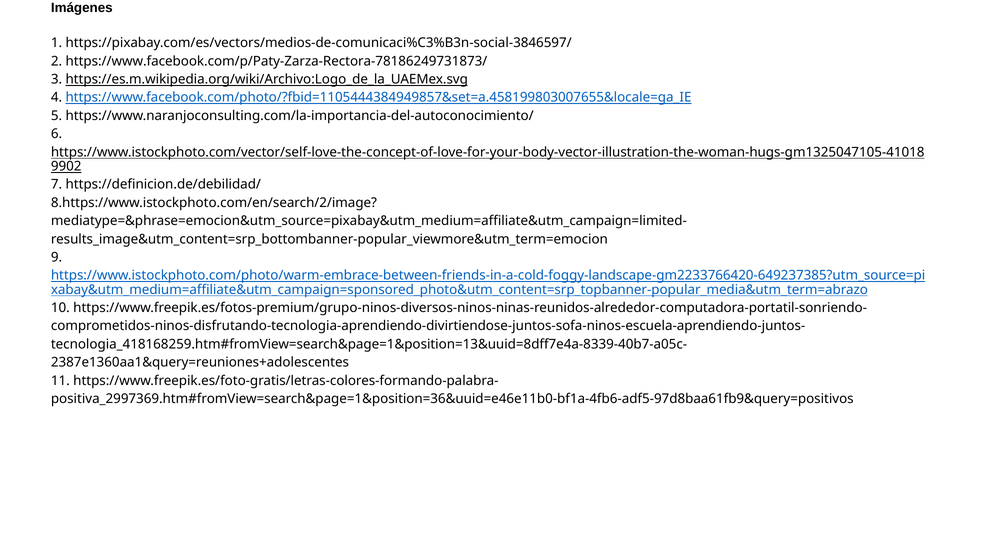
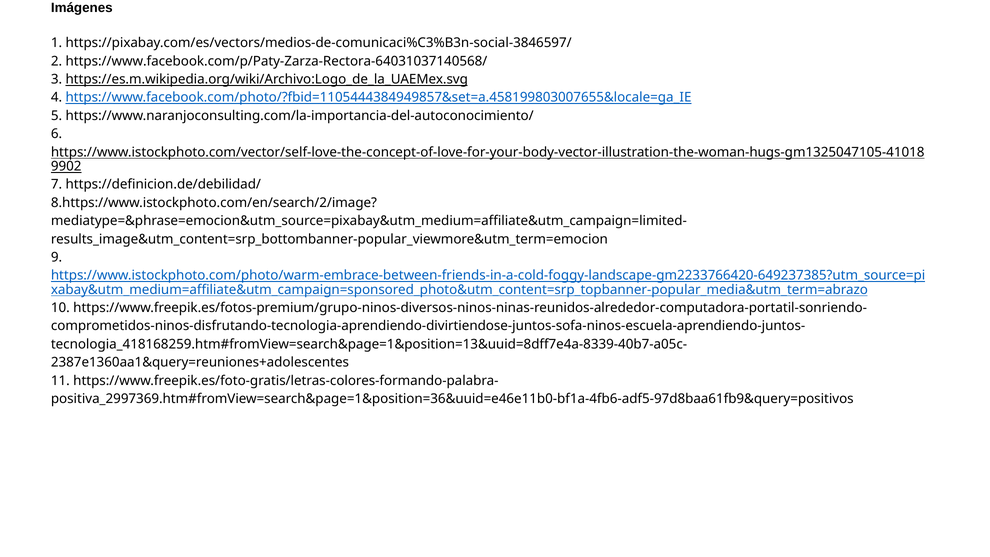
https://www.facebook.com/p/Paty-Zarza-Rectora-78186249731873/: https://www.facebook.com/p/Paty-Zarza-Rectora-78186249731873/ -> https://www.facebook.com/p/Paty-Zarza-Rectora-64031037140568/ (276, 61)
